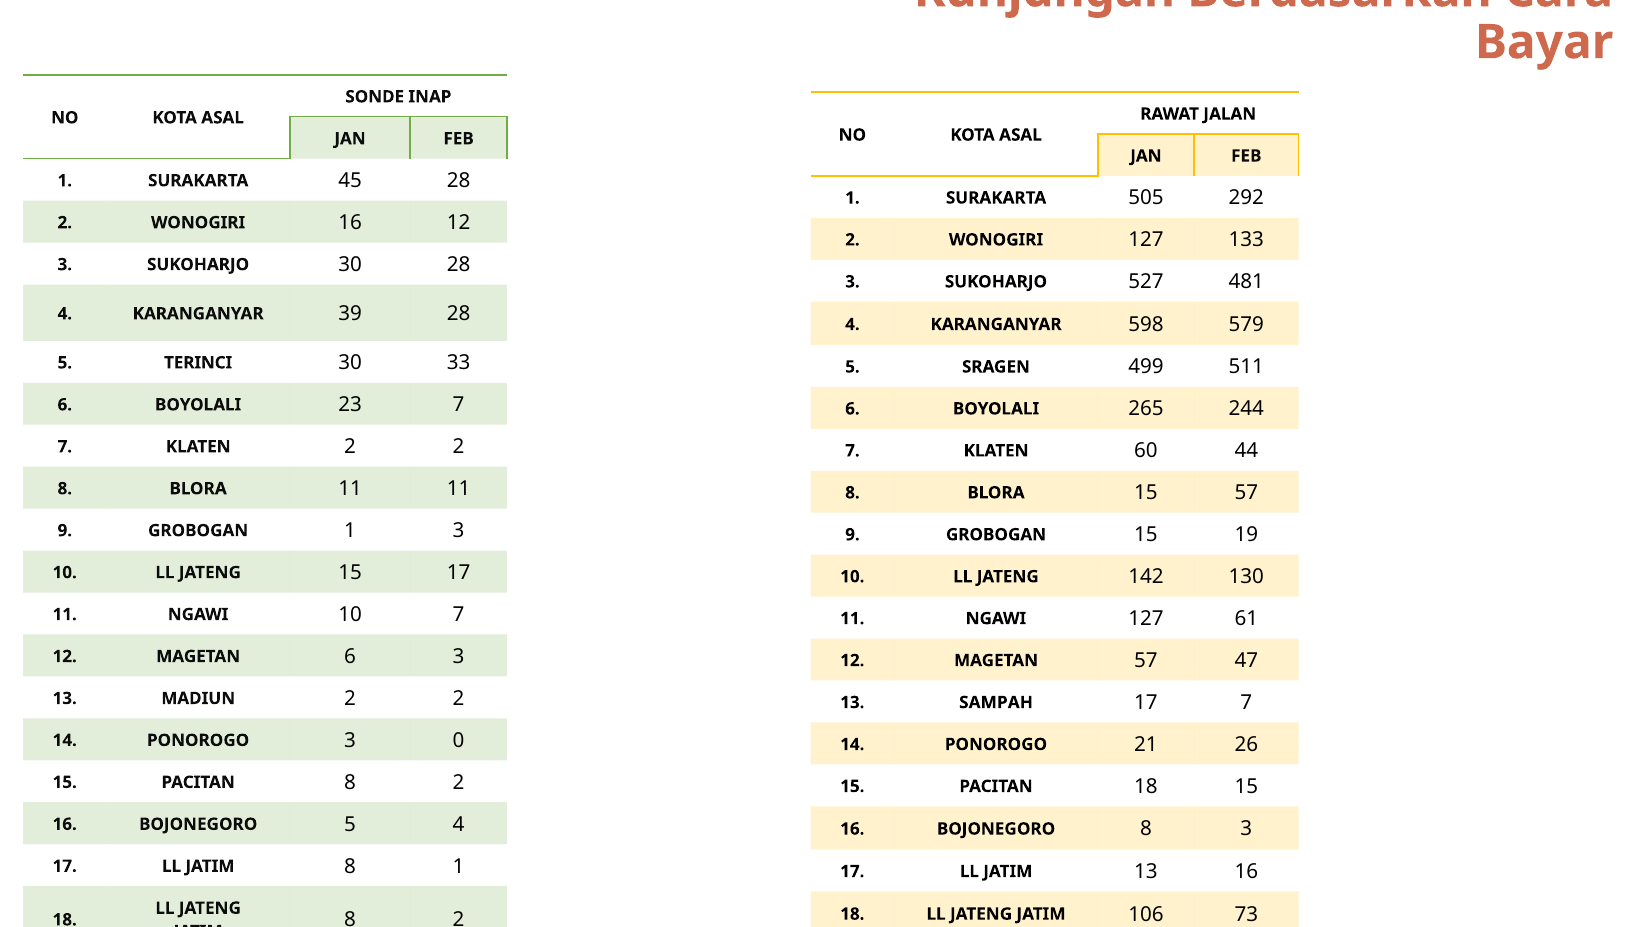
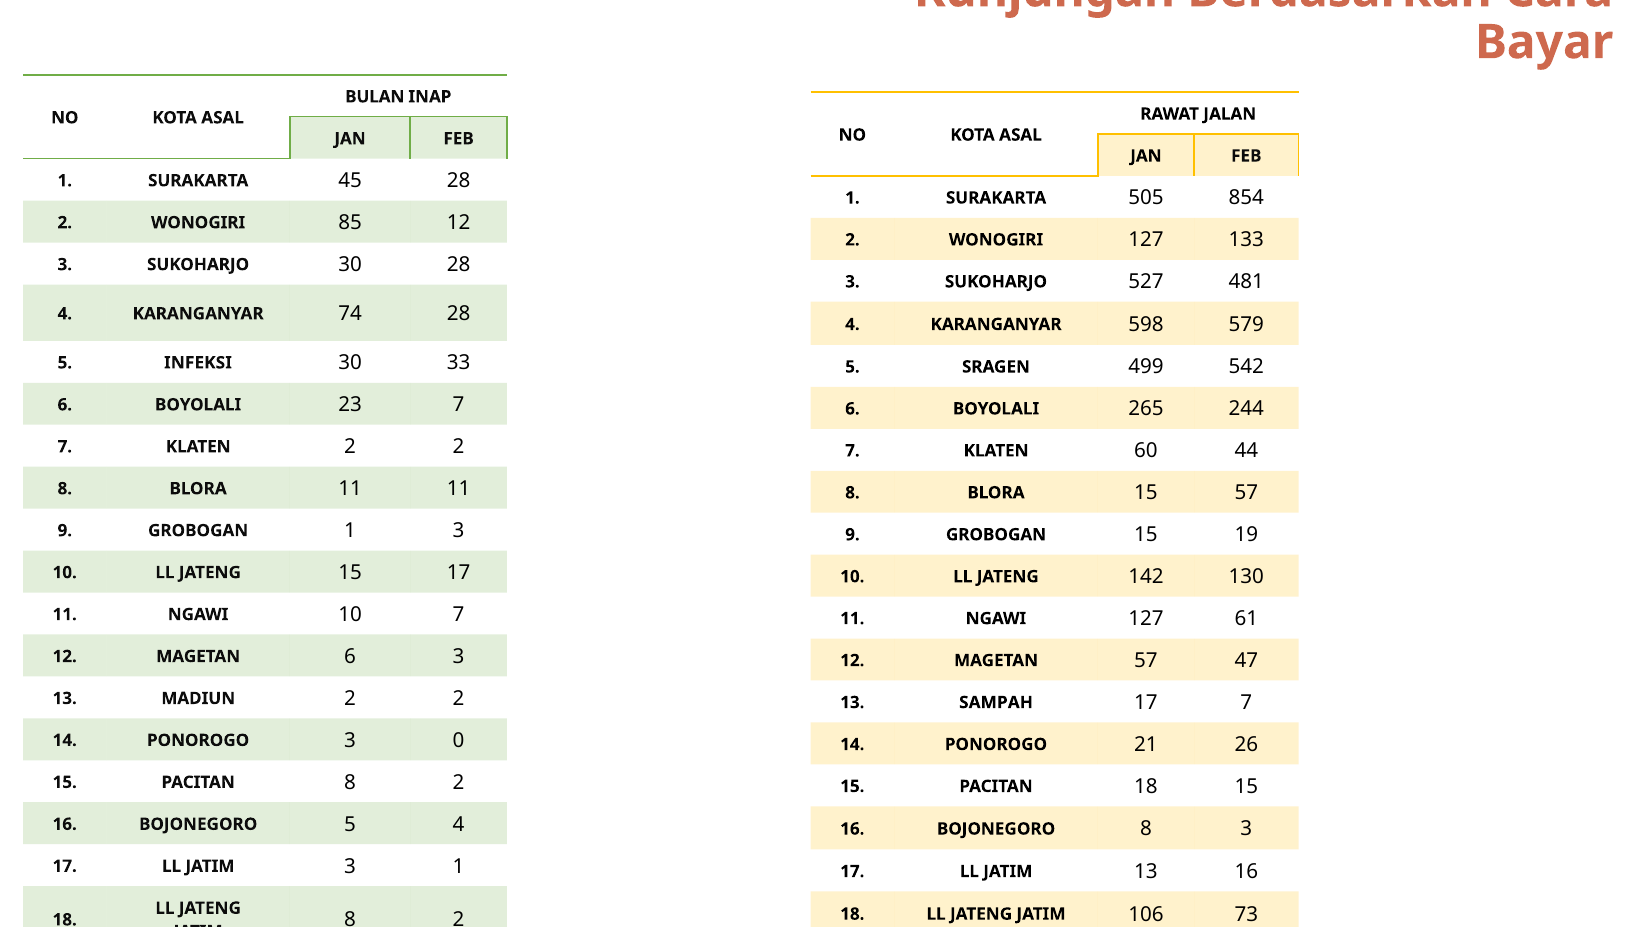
SONDE: SONDE -> BULAN (375, 97)
292: 292 -> 854 (1246, 198)
WONOGIRI 16: 16 -> 85 (350, 223)
39: 39 -> 74 (350, 314)
TERINCI: TERINCI -> INFEKSI (198, 363)
511: 511 -> 542 (1246, 367)
LL JATIM 8: 8 -> 3 (350, 867)
